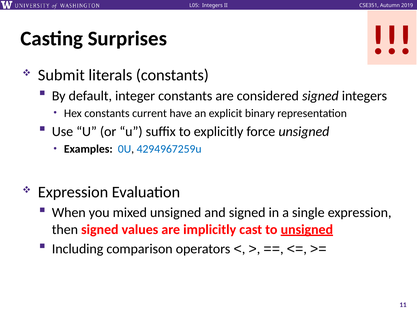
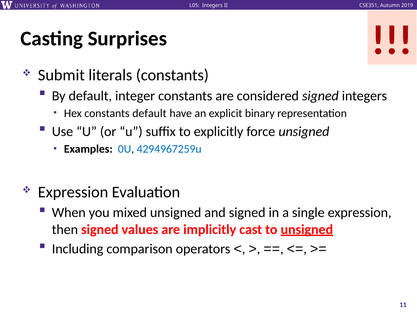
constants current: current -> default (149, 113)
